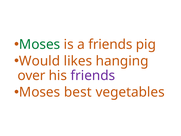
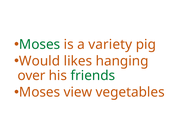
a friends: friends -> variety (110, 44)
friends colour: purple -> green (93, 75)
best: best -> view (78, 92)
